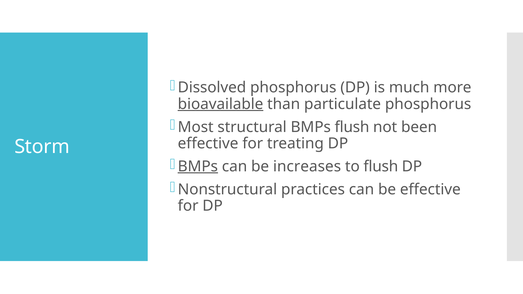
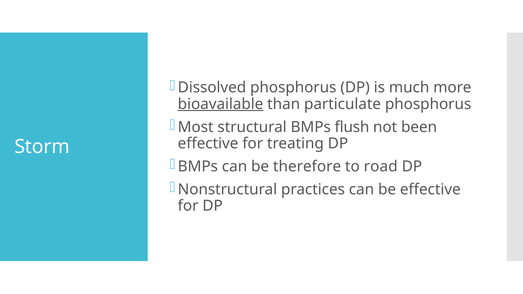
BMPs underline: present -> none (198, 166)
increases: increases -> therefore (307, 166)
to flush: flush -> road (381, 166)
